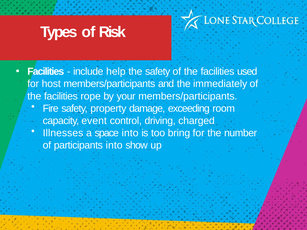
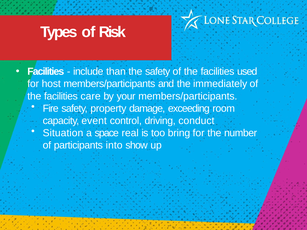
help: help -> than (116, 72)
rope: rope -> care (91, 96)
charged: charged -> conduct (196, 121)
Illnesses: Illnesses -> Situation (63, 133)
space into: into -> real (130, 133)
